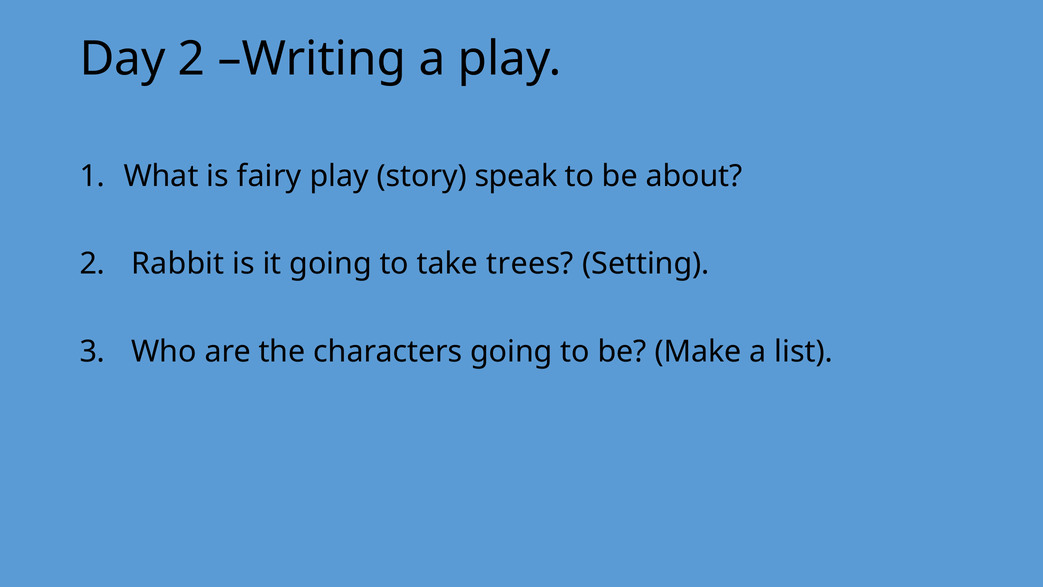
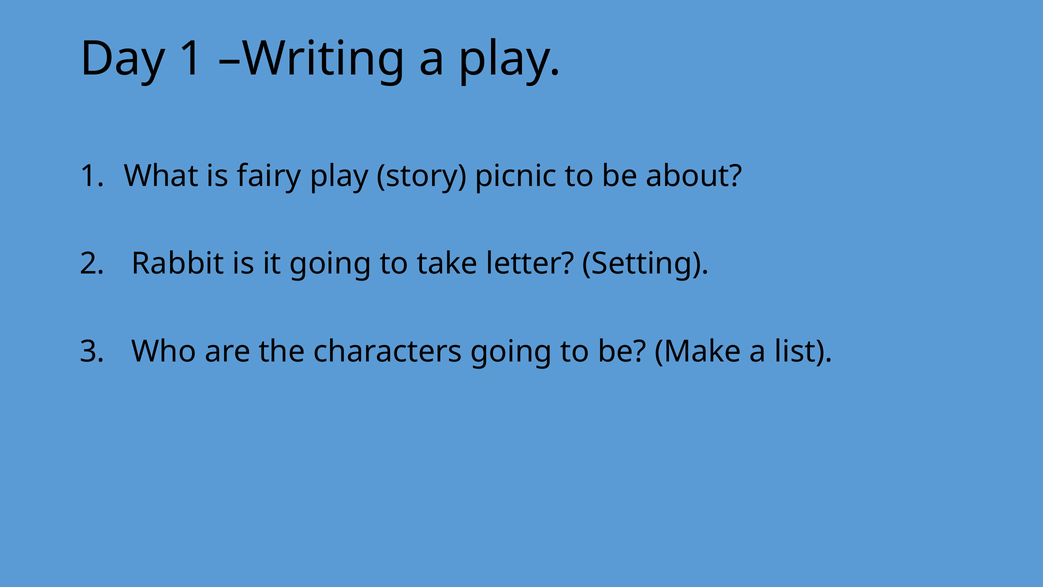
Day 2: 2 -> 1 (192, 59)
speak: speak -> picnic (516, 176)
trees: trees -> letter (530, 264)
